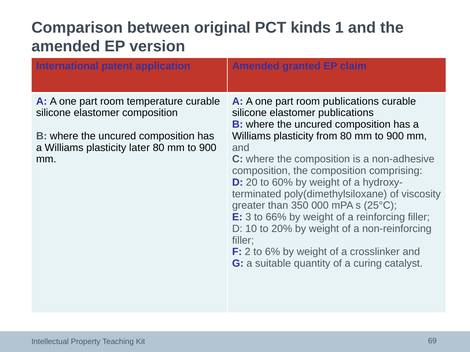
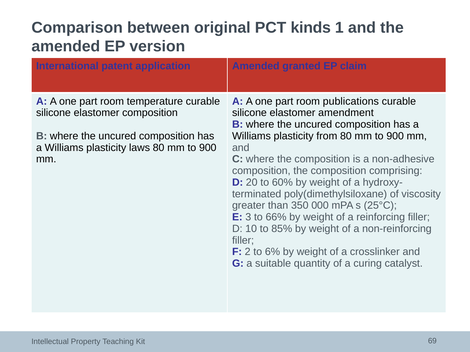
elastomer publications: publications -> amendment (346, 113)
later: later -> laws (140, 148)
20%: 20% -> 85% (282, 229)
